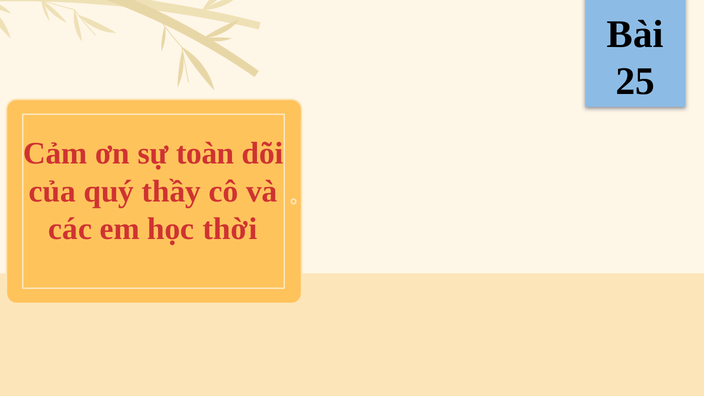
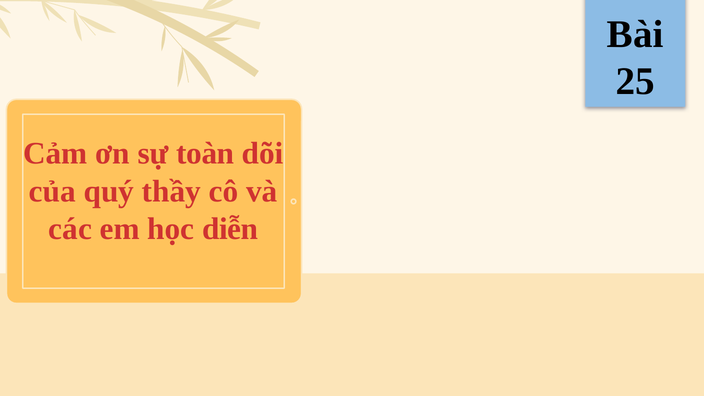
thời: thời -> diễn (230, 229)
